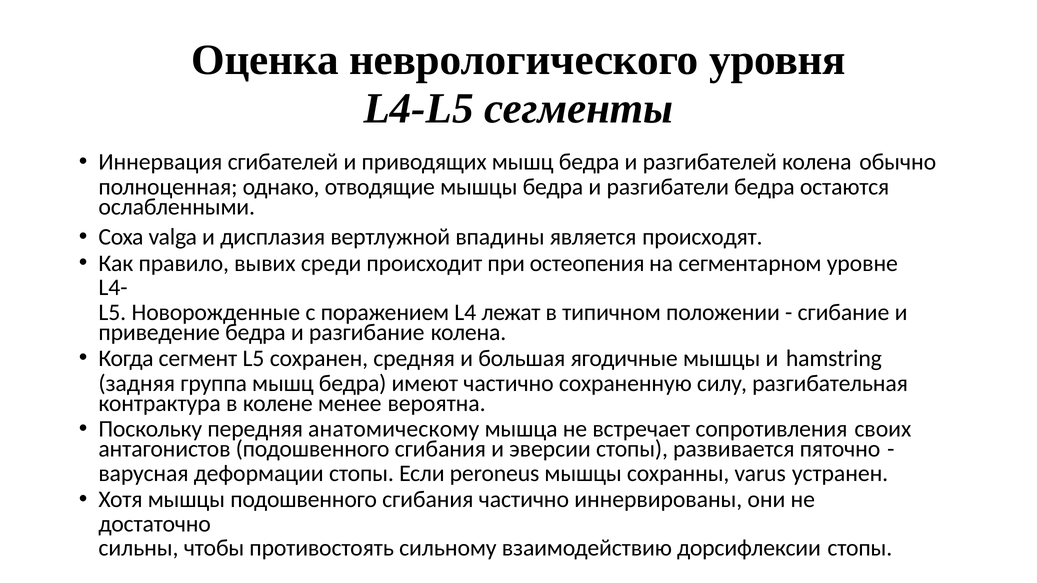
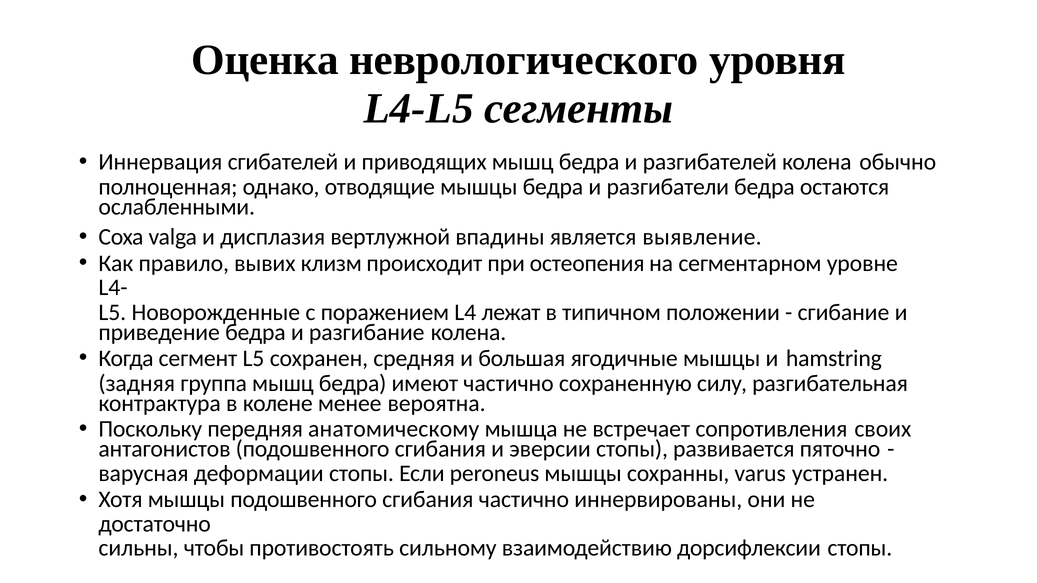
происходят: происходят -> выявление (702, 237)
среди: среди -> клизм (331, 264)
